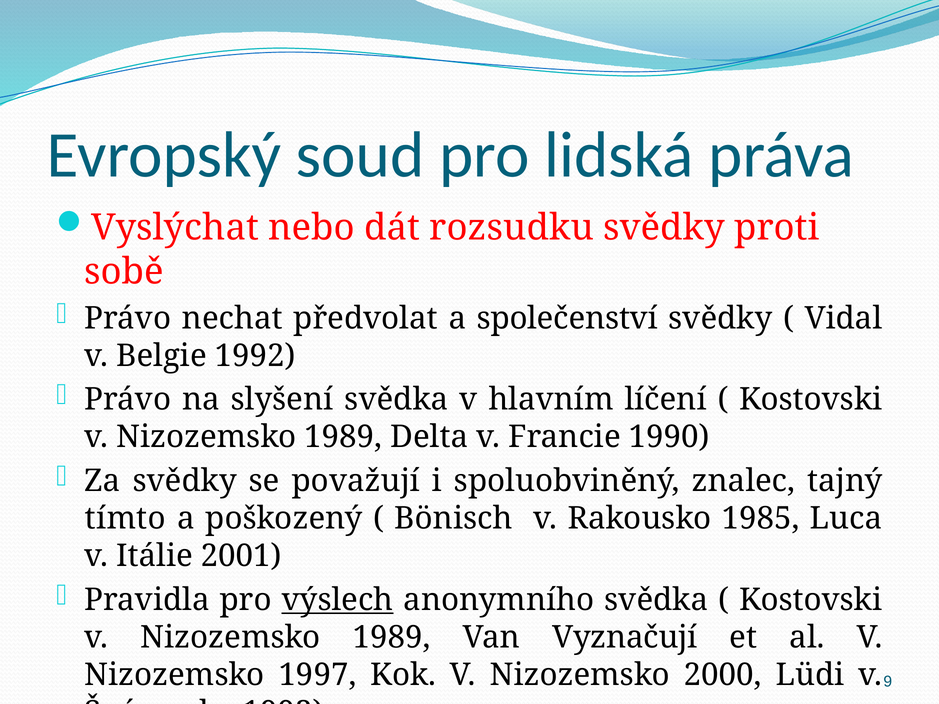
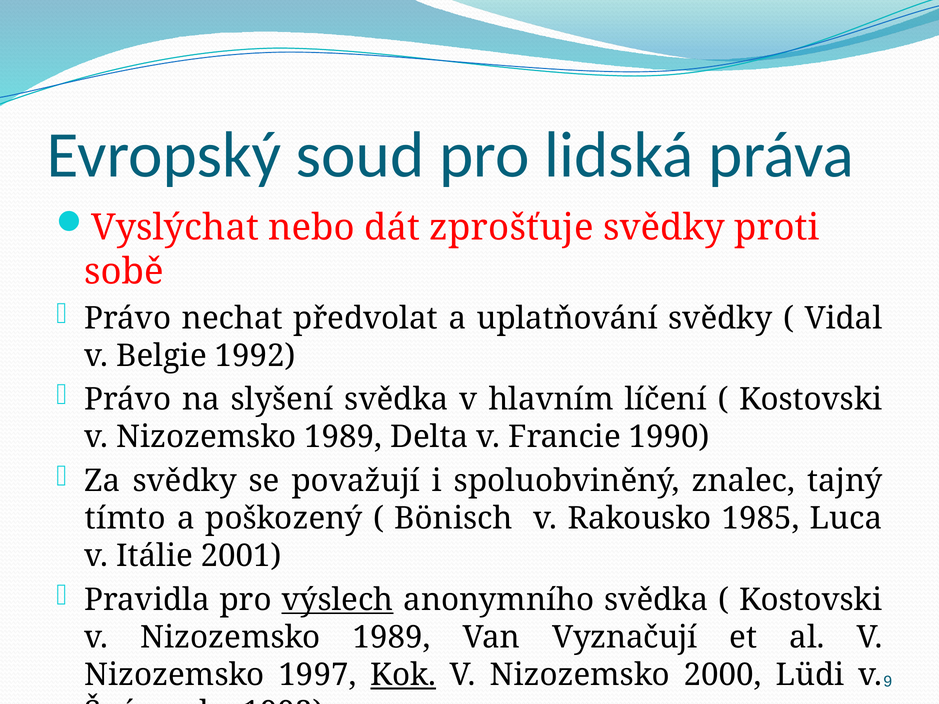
rozsudku: rozsudku -> zprošťuje (512, 228)
společenství: společenství -> uplatňování (567, 318)
Kok underline: none -> present (403, 675)
